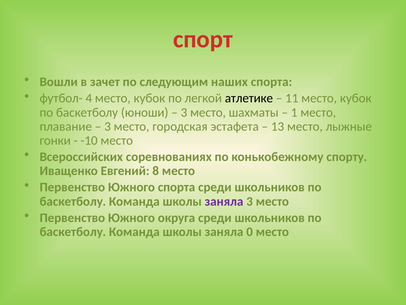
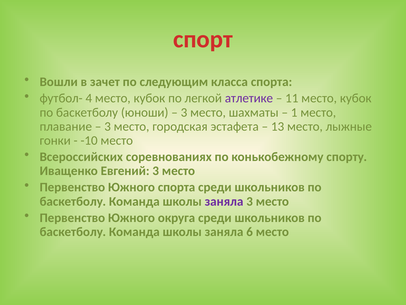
наших: наших -> класса (229, 82)
атлетике colour: black -> purple (249, 98)
Евгений 8: 8 -> 3 (156, 171)
0: 0 -> 6 (250, 232)
